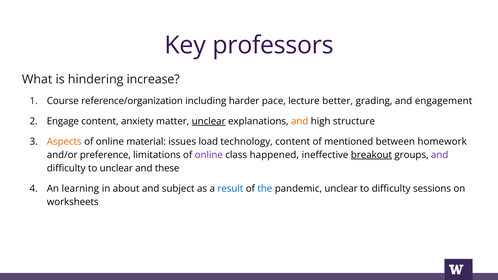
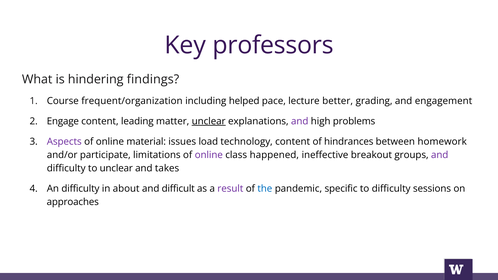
increase: increase -> findings (153, 79)
reference/organization: reference/organization -> frequent/organization (132, 101)
harder: harder -> helped (244, 101)
anxiety: anxiety -> leading (137, 121)
and colour: orange -> purple (300, 121)
structure: structure -> problems (354, 121)
Aspects colour: orange -> purple (64, 142)
mentioned: mentioned -> hindrances (349, 142)
preference: preference -> participate (105, 155)
breakout underline: present -> none (371, 155)
these: these -> takes (167, 168)
An learning: learning -> difficulty (80, 189)
subject: subject -> difficult (178, 189)
result colour: blue -> purple (230, 189)
pandemic unclear: unclear -> specific (341, 189)
worksheets: worksheets -> approaches (73, 202)
